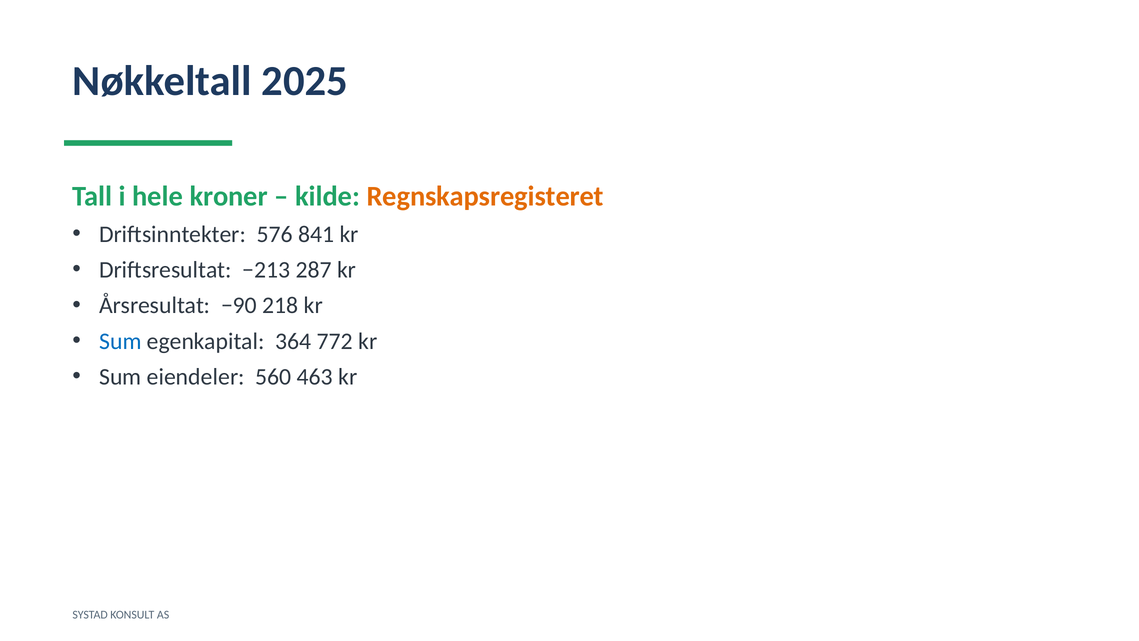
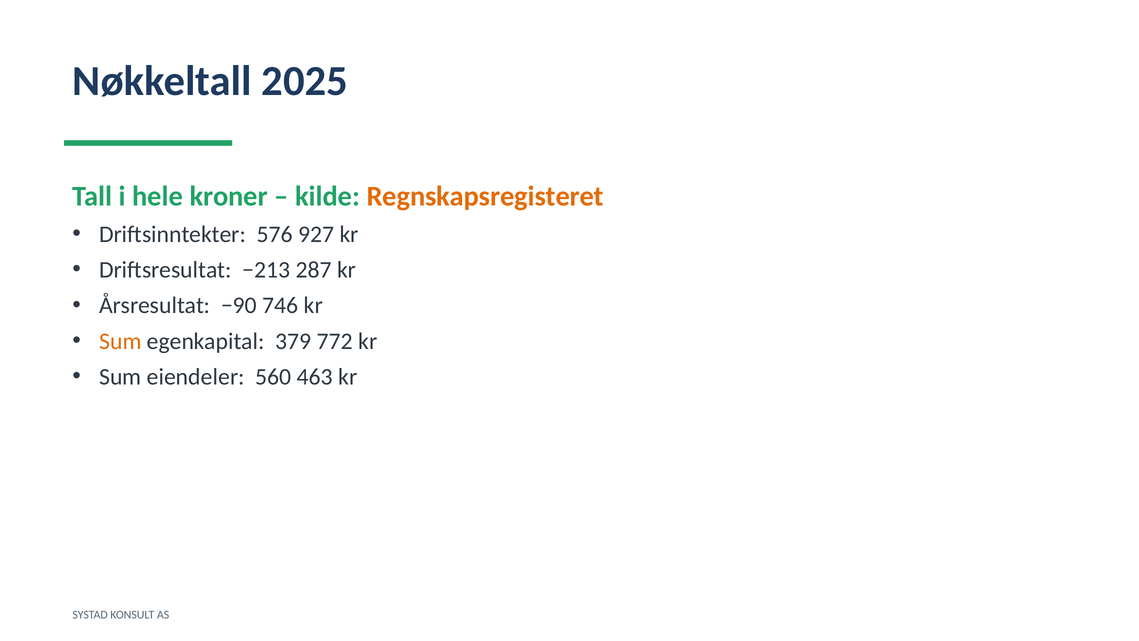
841: 841 -> 927 (316, 234)
218: 218 -> 746 (280, 305)
Sum colour: blue -> orange (120, 341)
364: 364 -> 379 (293, 341)
